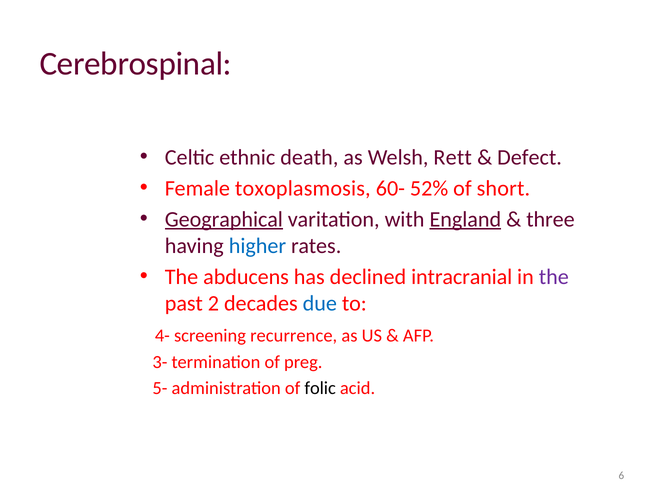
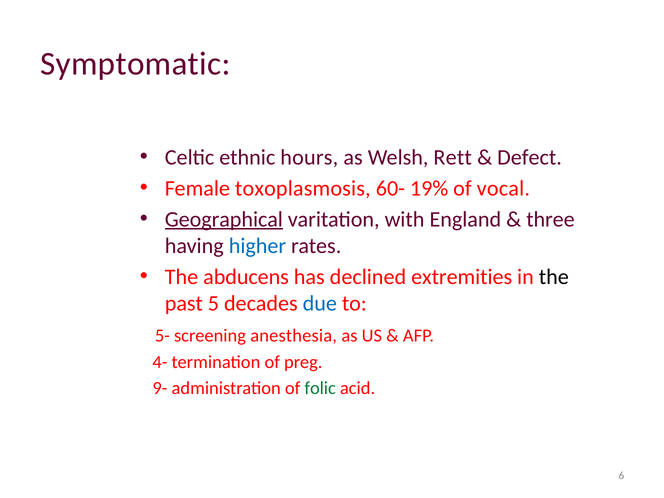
Cerebrospinal: Cerebrospinal -> Symptomatic (135, 64)
death: death -> hours (309, 157)
52%: 52% -> 19% (429, 188)
short: short -> vocal (503, 188)
England underline: present -> none (465, 219)
intracranial: intracranial -> extremities (462, 277)
the colour: purple -> black (554, 277)
2: 2 -> 5 (213, 303)
4-: 4- -> 5- (162, 336)
recurrence: recurrence -> anesthesia (294, 336)
3-: 3- -> 4- (160, 362)
5-: 5- -> 9- (160, 388)
folic colour: black -> green (320, 388)
